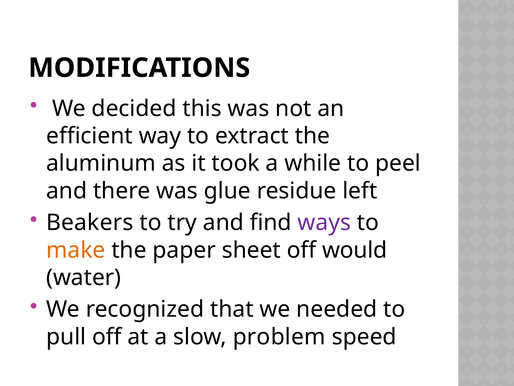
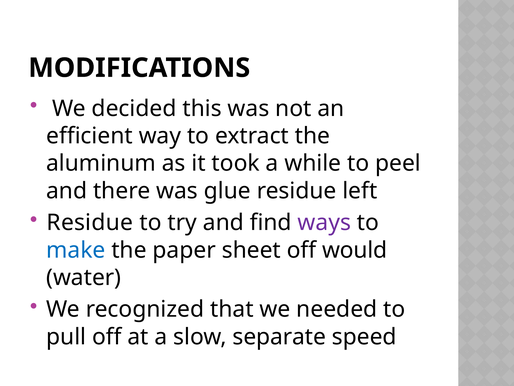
Beakers: Beakers -> Residue (90, 222)
make colour: orange -> blue (76, 250)
problem: problem -> separate (279, 336)
